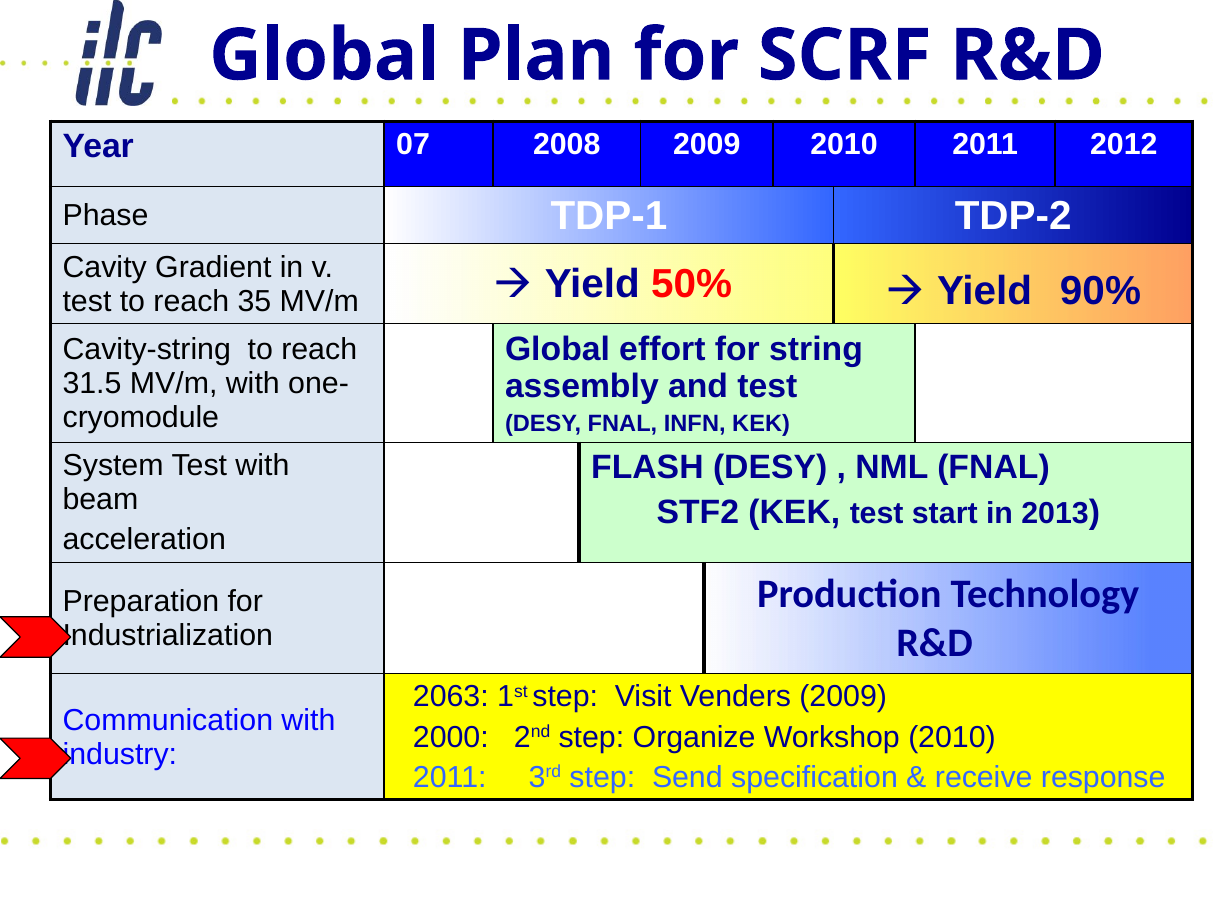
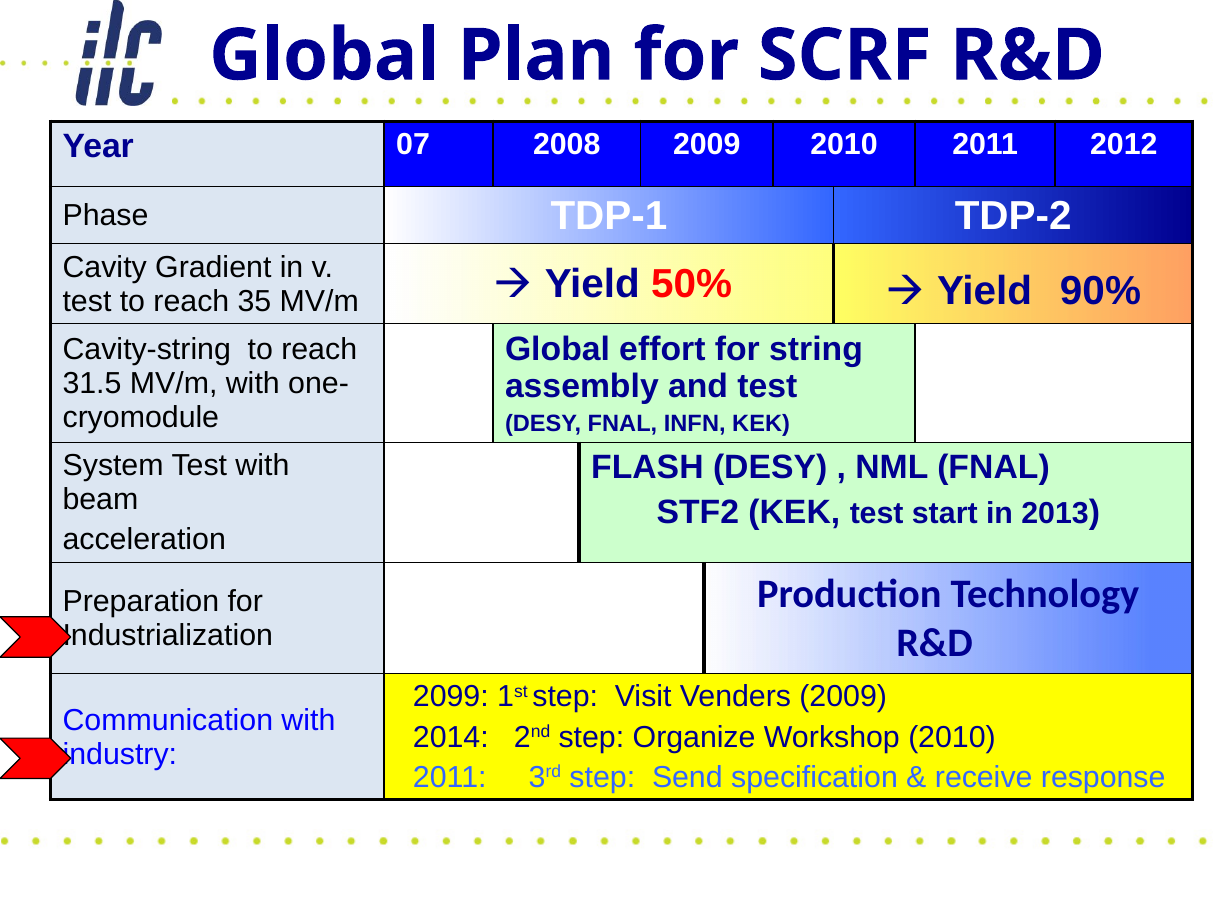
2063: 2063 -> 2099 (451, 697)
2000: 2000 -> 2014 (451, 737)
